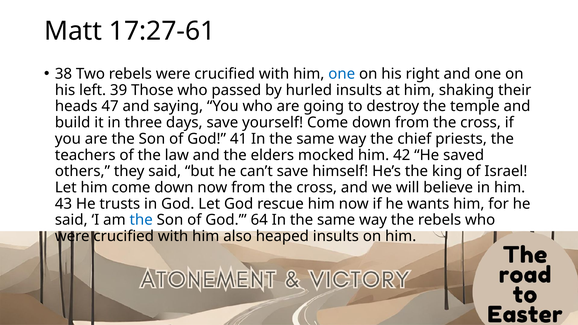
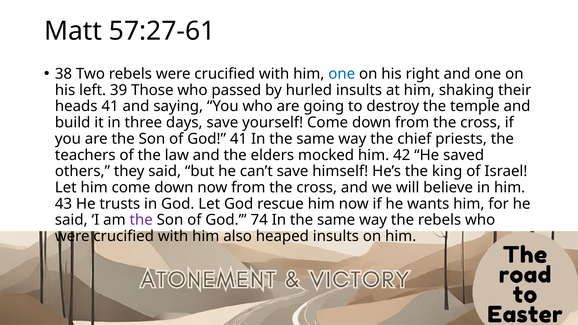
17:27-61: 17:27-61 -> 57:27-61 (162, 31)
heads 47: 47 -> 41 (110, 106)
the colour: blue -> purple (141, 220)
64: 64 -> 74 (259, 220)
